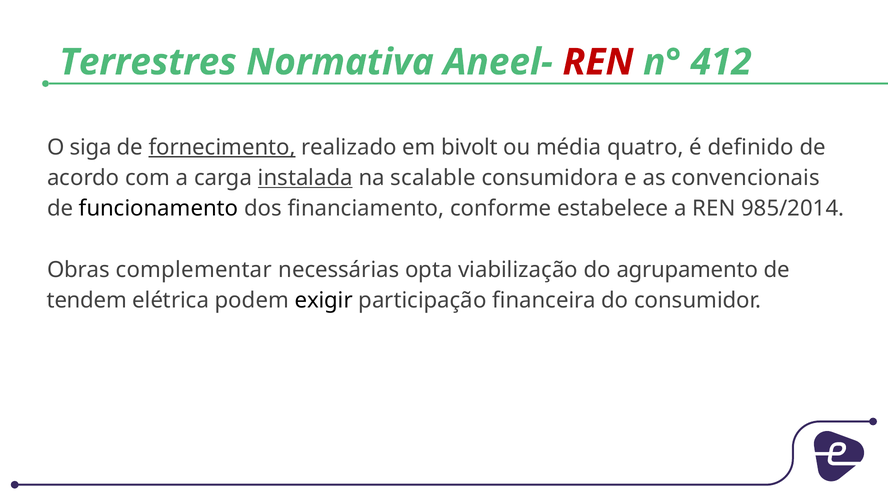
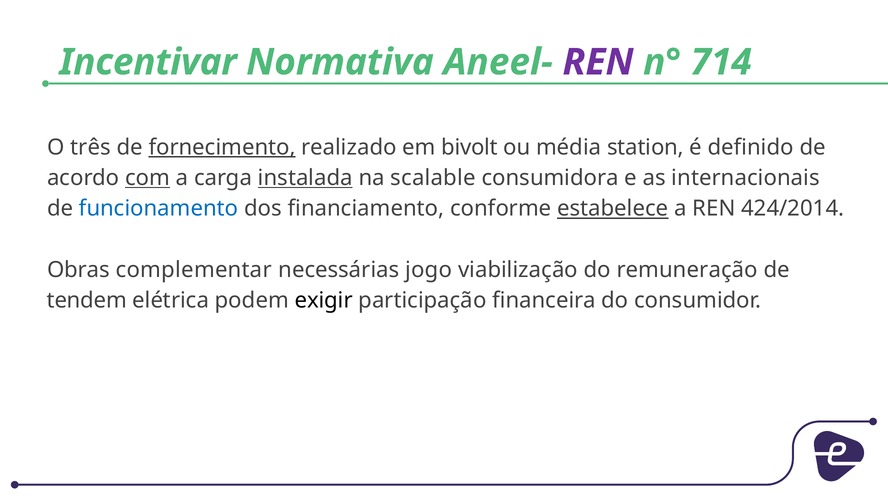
Terrestres: Terrestres -> Incentivar (148, 62)
REN colour: red -> purple (598, 62)
412: 412 -> 714 (721, 62)
siga: siga -> três (90, 147)
quatro: quatro -> station (645, 147)
com underline: none -> present (148, 178)
convencionais: convencionais -> internacionais (746, 178)
funcionamento colour: black -> blue (159, 208)
estabelece underline: none -> present (613, 208)
985/2014: 985/2014 -> 424/2014 (793, 208)
opta: opta -> jogo (429, 270)
agrupamento: agrupamento -> remuneração (687, 270)
